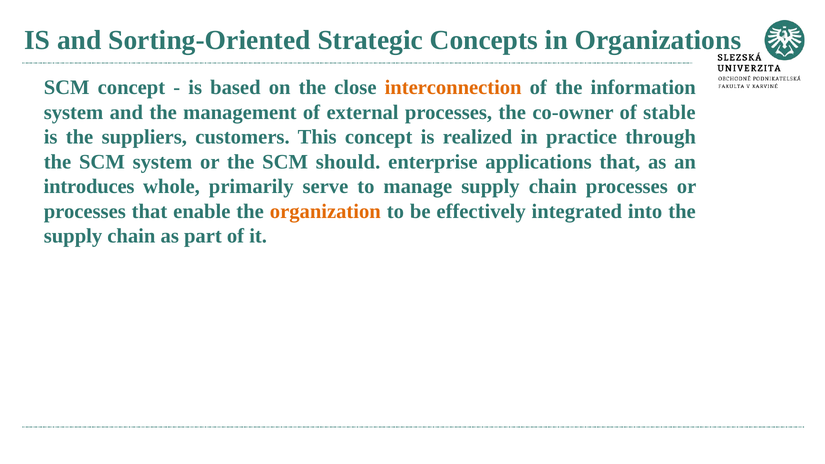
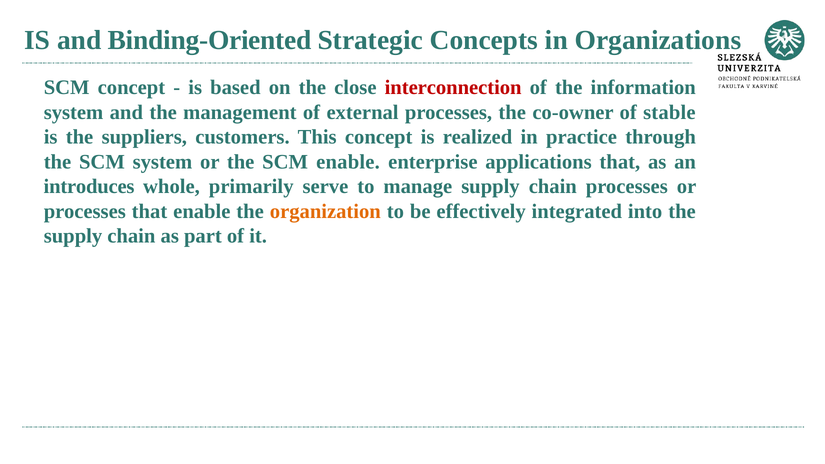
Sorting-Oriented: Sorting-Oriented -> Binding-Oriented (210, 40)
interconnection colour: orange -> red (453, 87)
SCM should: should -> enable (348, 162)
